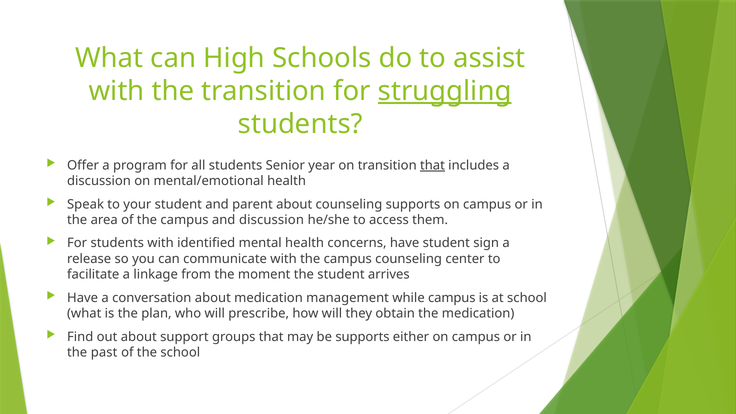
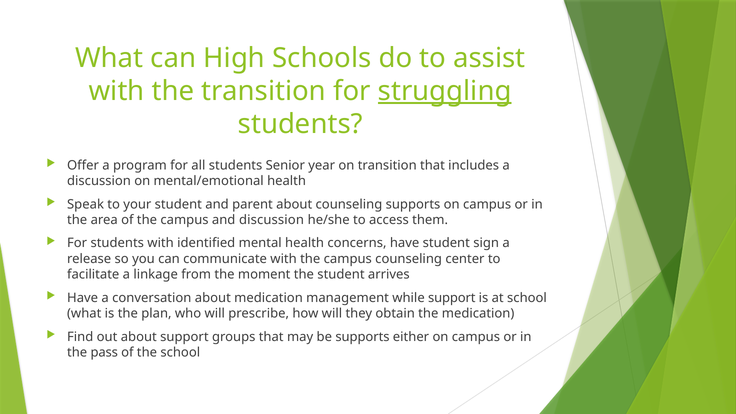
that underline: present -> none (432, 165)
while campus: campus -> support (452, 298)
past: past -> pass (104, 352)
